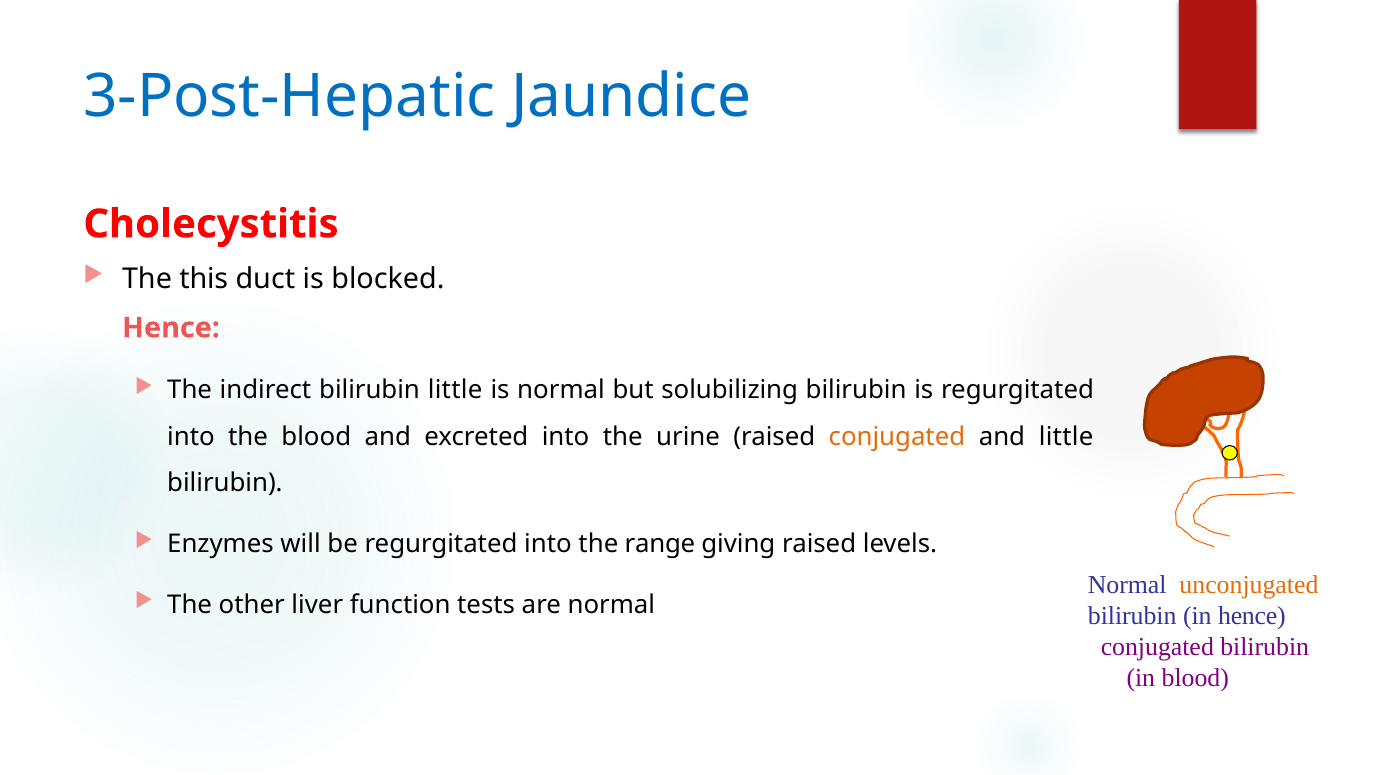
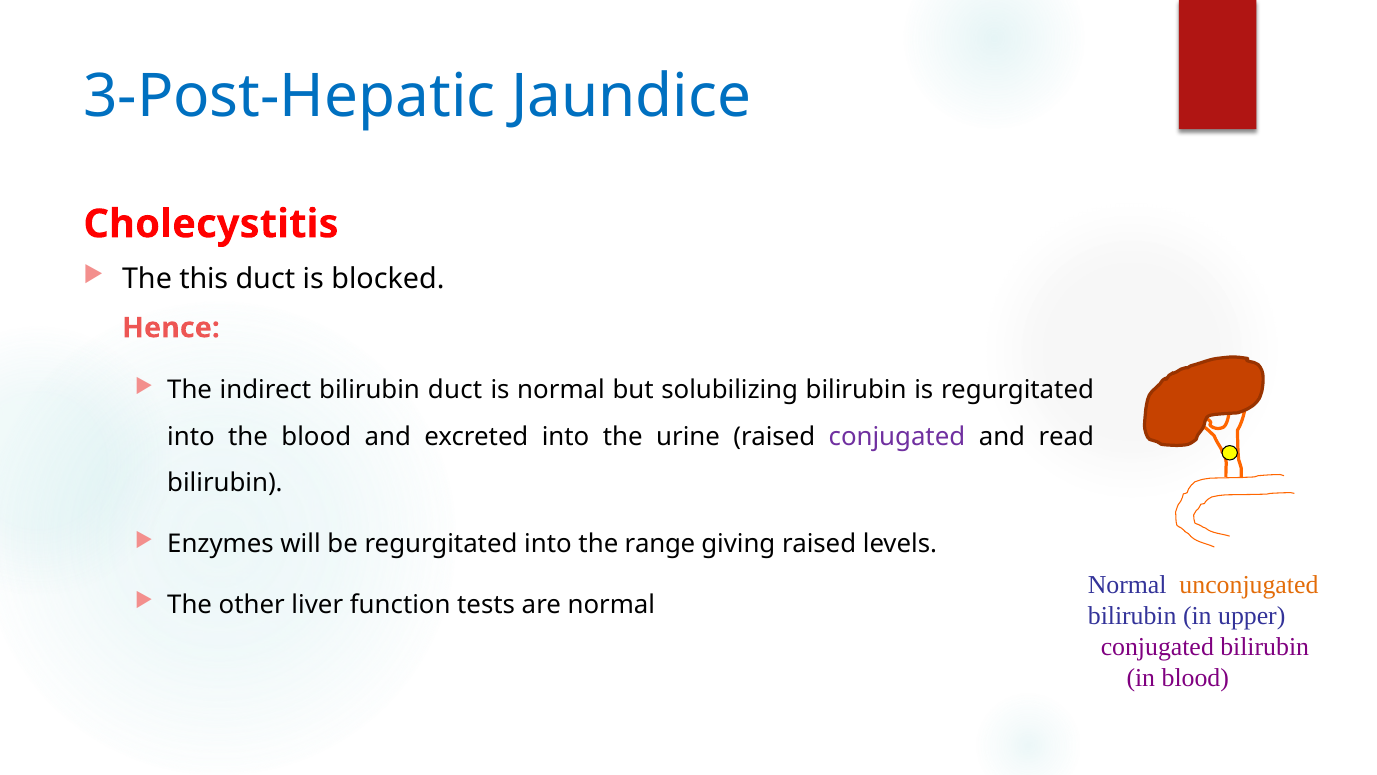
bilirubin little: little -> duct (455, 390)
conjugated colour: orange -> purple (897, 436)
and little: little -> read (1066, 436)
in hence: hence -> upper (1252, 616)
